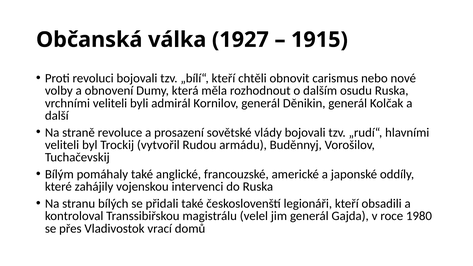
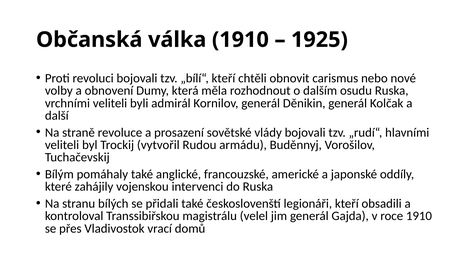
válka 1927: 1927 -> 1910 (240, 40)
1915: 1915 -> 1925 (319, 40)
roce 1980: 1980 -> 1910 (419, 216)
